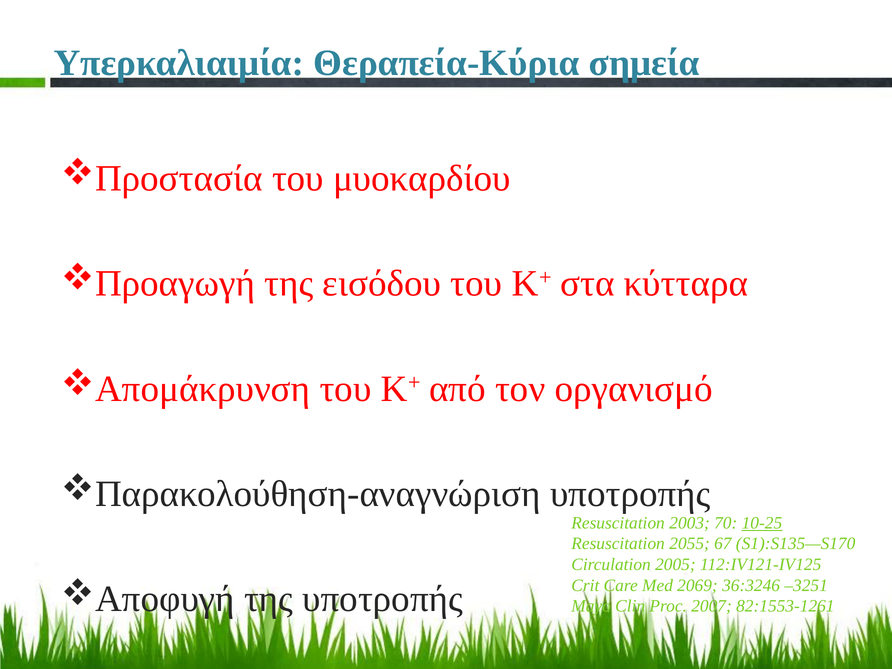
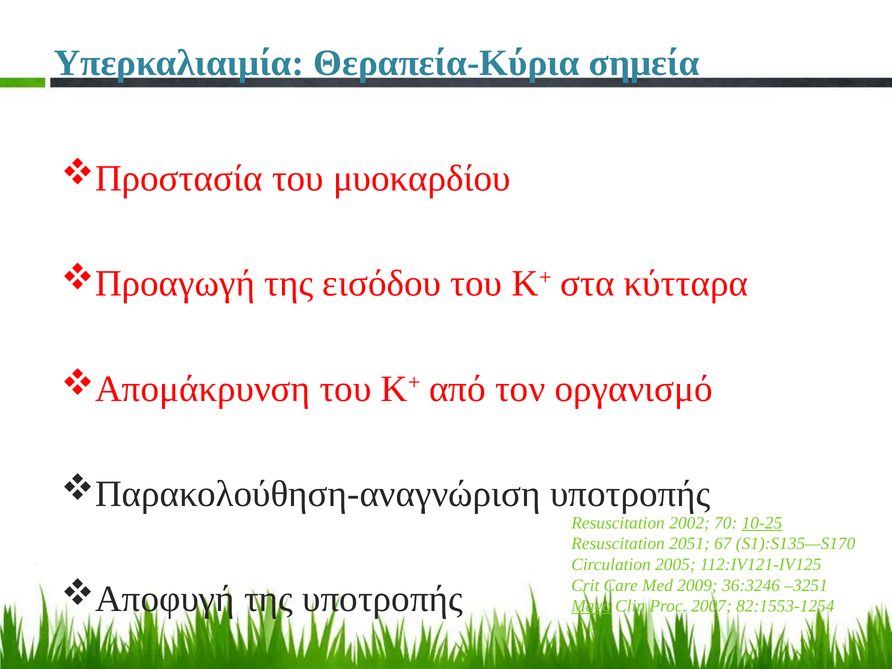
2003: 2003 -> 2002 (690, 523)
2055: 2055 -> 2051 (690, 544)
2069: 2069 -> 2009 (697, 585)
Mayo underline: none -> present (591, 606)
82:1553-1261: 82:1553-1261 -> 82:1553-1254 (785, 606)
